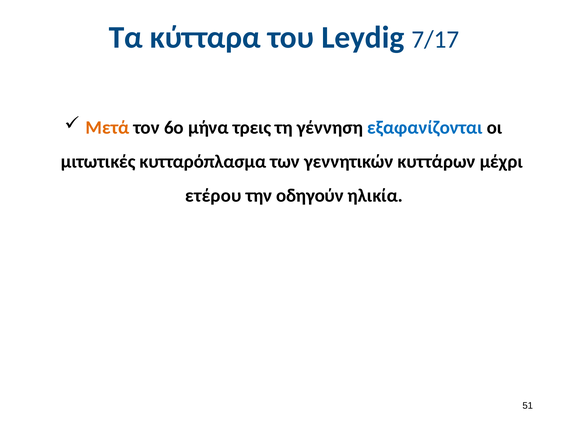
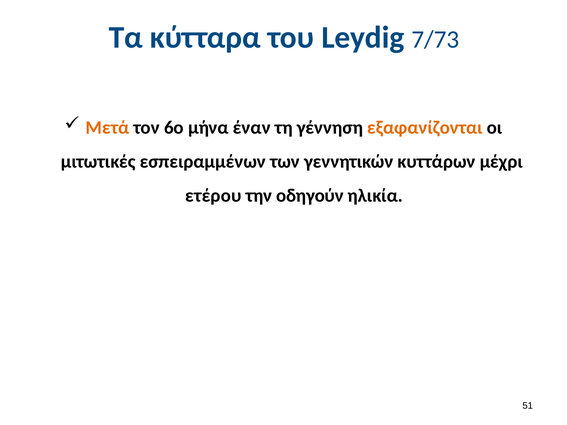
7/17: 7/17 -> 7/73 (435, 40)
τρεις: τρεις -> έναν (252, 128)
εξαφανίζονται colour: blue -> orange (425, 128)
κυτταρόπλασμα: κυτταρόπλασμα -> εσπειραμμένων (203, 162)
